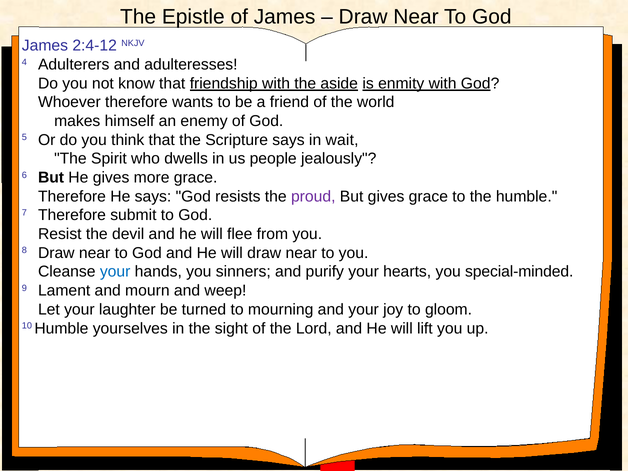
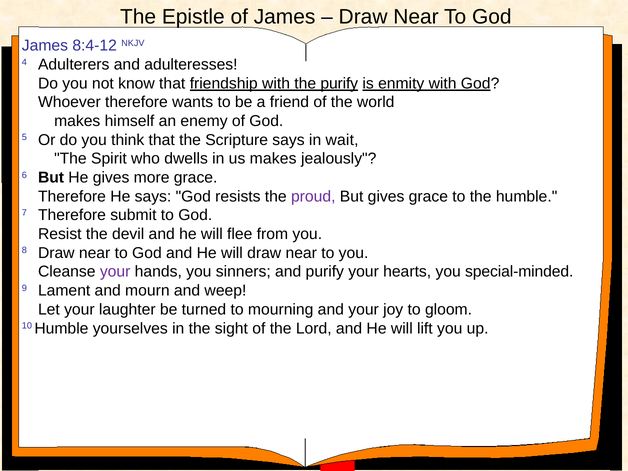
2:4-12: 2:4-12 -> 8:4-12 (95, 46)
the aside: aside -> purify (339, 83)
us people: people -> makes (273, 159)
your colour: blue -> purple (115, 272)
